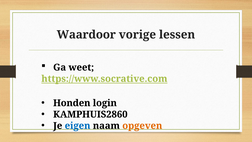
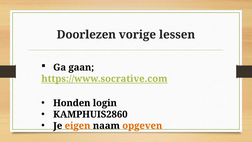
Waardoor: Waardoor -> Doorlezen (86, 35)
weet: weet -> gaan (81, 67)
eigen colour: blue -> orange (78, 126)
